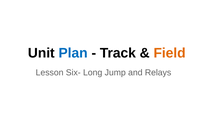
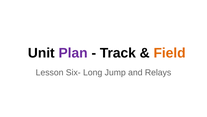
Plan colour: blue -> purple (73, 53)
